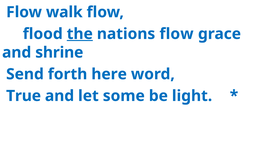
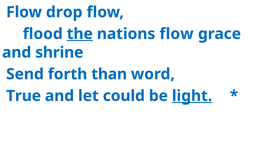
walk: walk -> drop (64, 12)
here: here -> than (109, 74)
some: some -> could (124, 96)
light underline: none -> present (192, 96)
